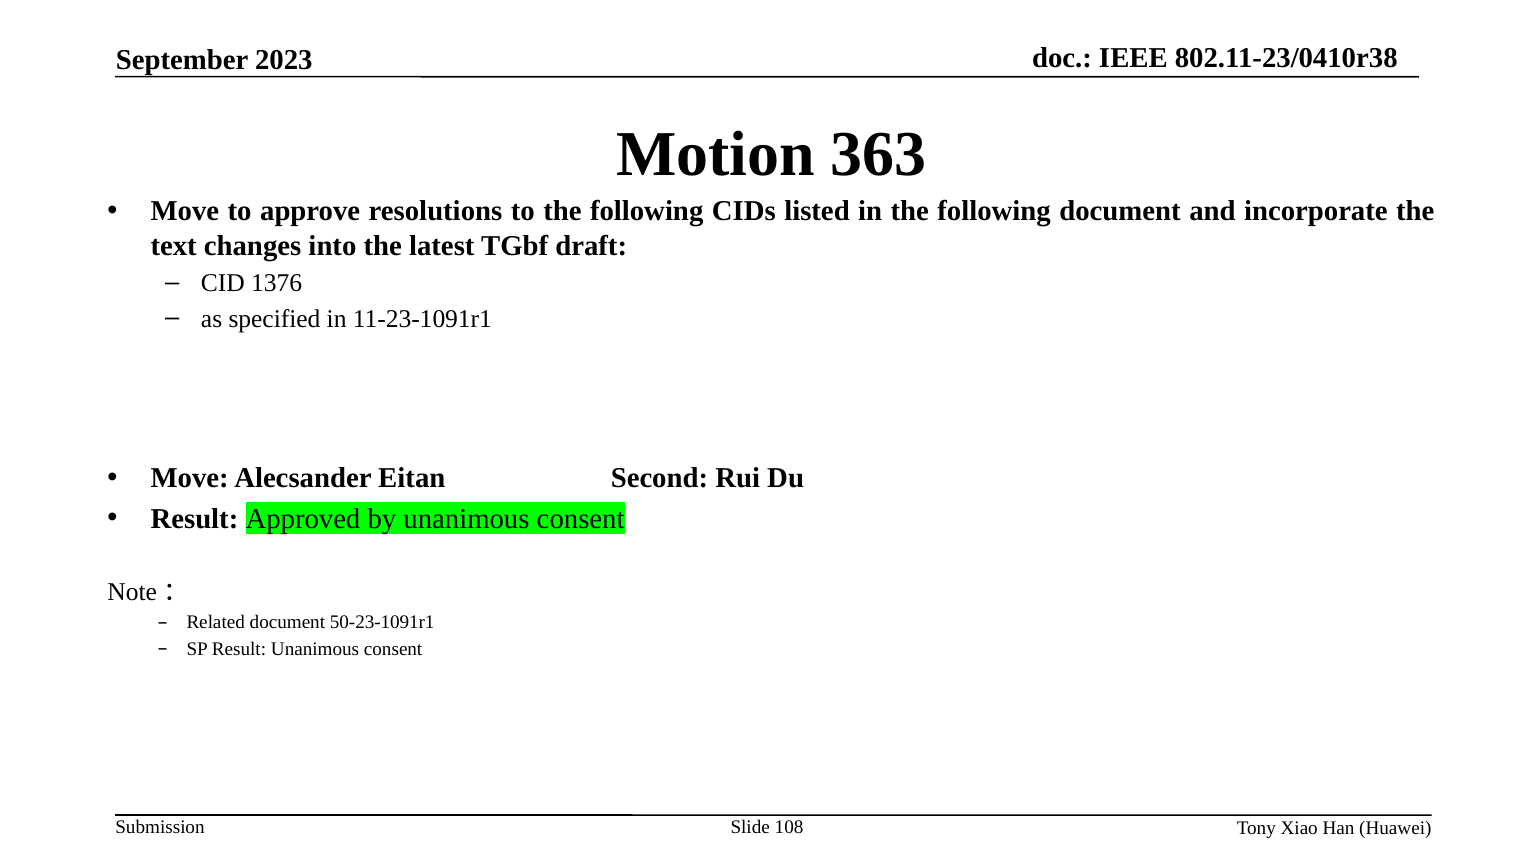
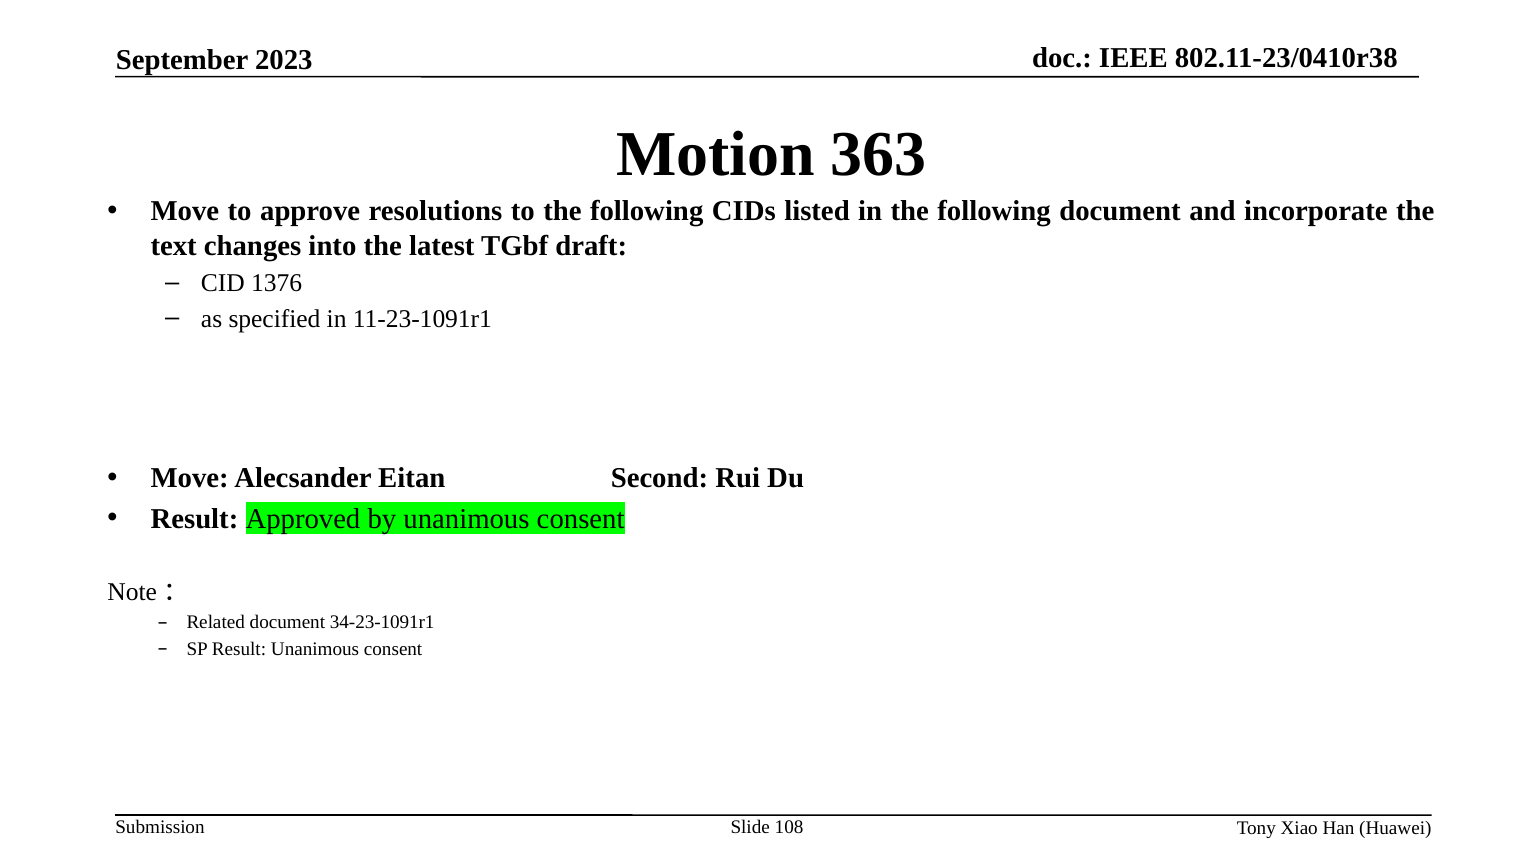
50-23-1091r1: 50-23-1091r1 -> 34-23-1091r1 (382, 622)
